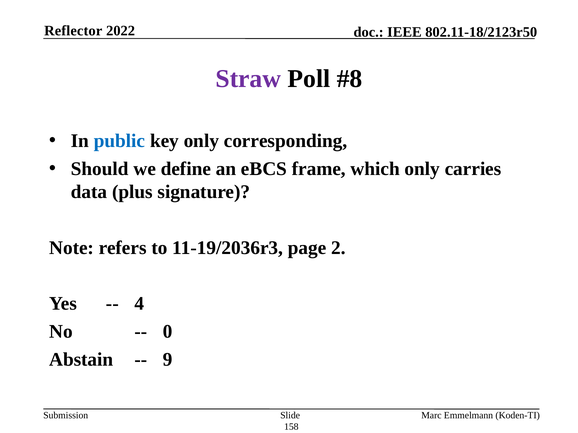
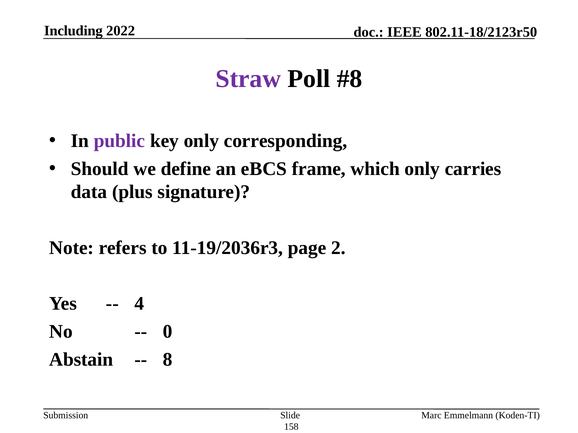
Reflector: Reflector -> Including (73, 31)
public colour: blue -> purple (120, 141)
9: 9 -> 8 (168, 360)
